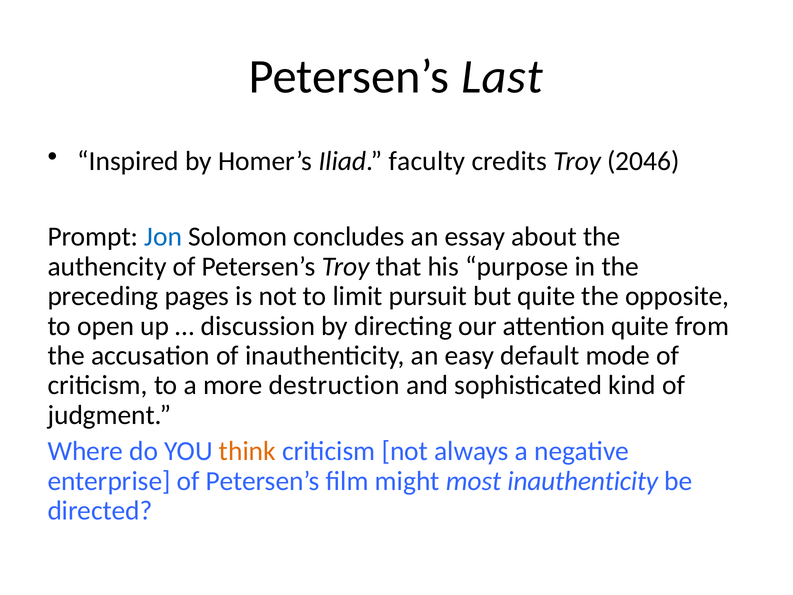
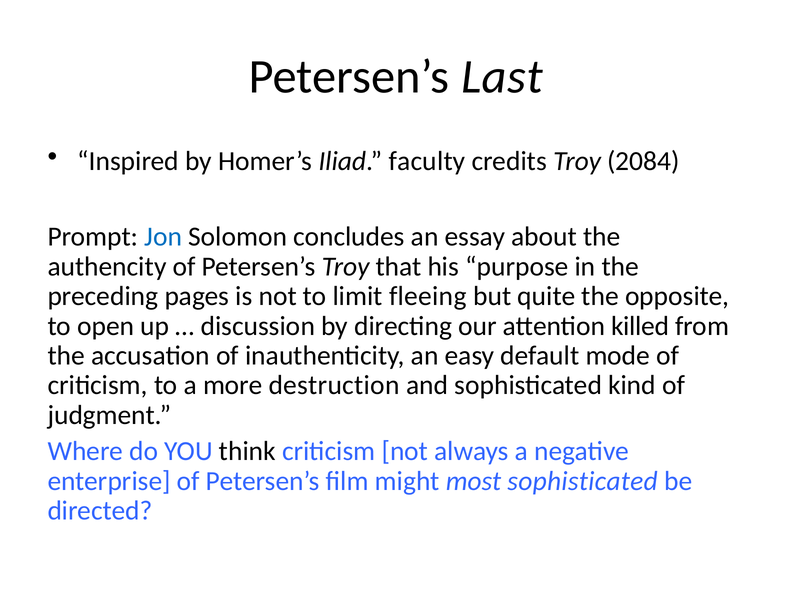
2046: 2046 -> 2084 (643, 161)
pursuit: pursuit -> fleeing (428, 296)
attention quite: quite -> killed (640, 326)
think colour: orange -> black (247, 451)
most inauthenticity: inauthenticity -> sophisticated (583, 481)
